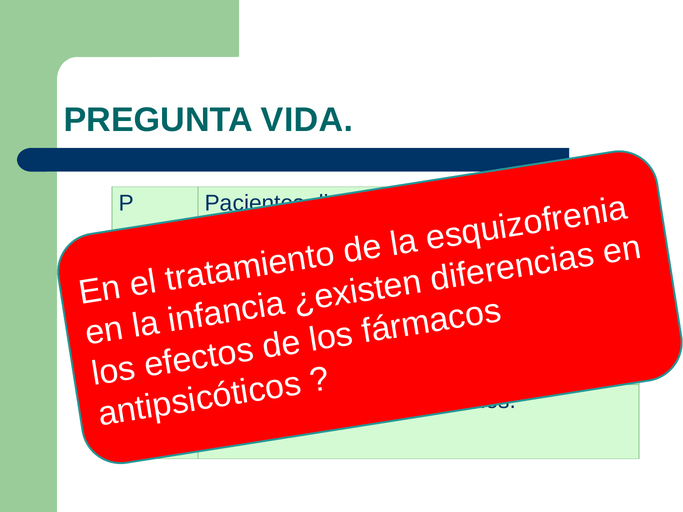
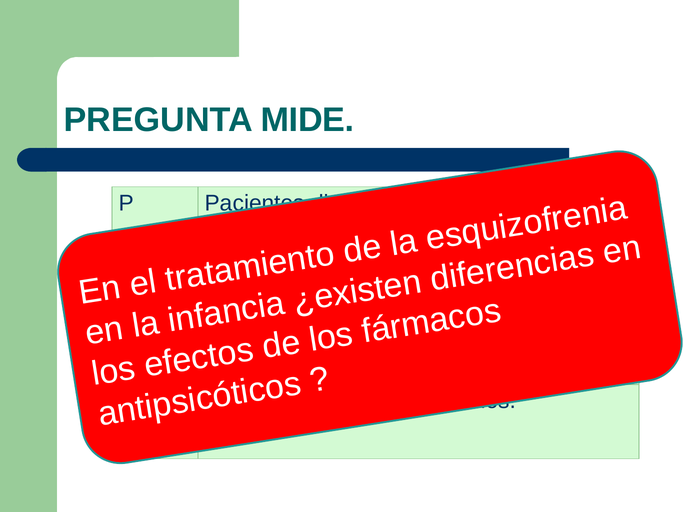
VIDA: VIDA -> MIDE (307, 120)
